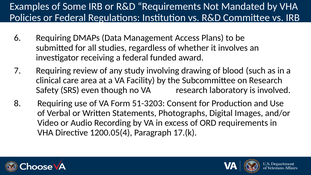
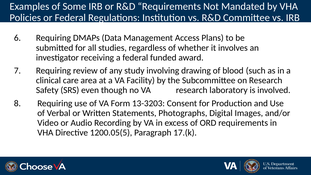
51-3203: 51-3203 -> 13-3203 (148, 103)
1200.05(4: 1200.05(4 -> 1200.05(5 (111, 133)
